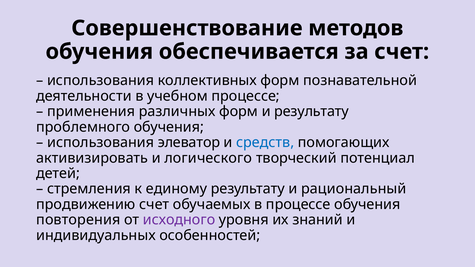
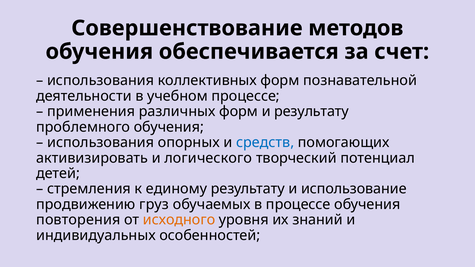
элеватор: элеватор -> опорных (189, 143)
рациональный: рациональный -> использование (354, 189)
продвижению счет: счет -> груз (154, 205)
исходного colour: purple -> orange (179, 220)
